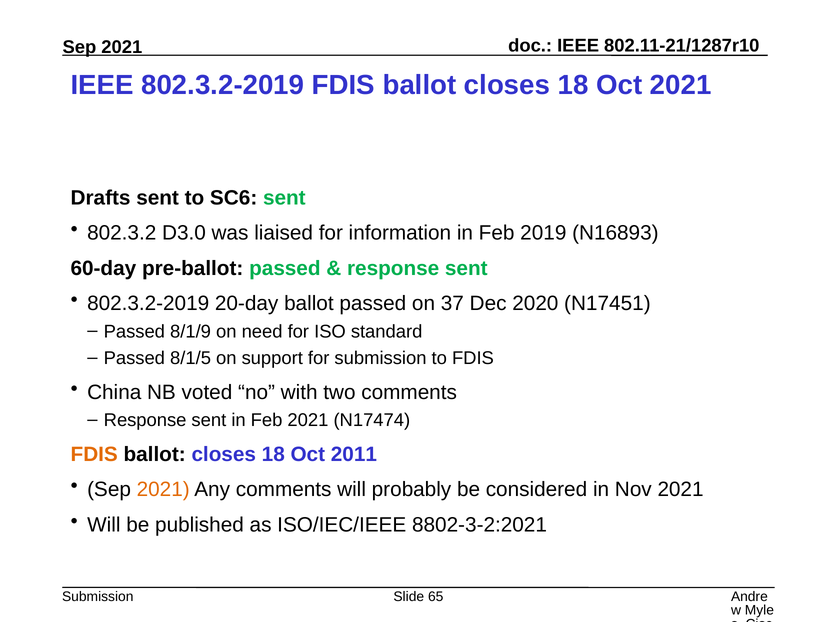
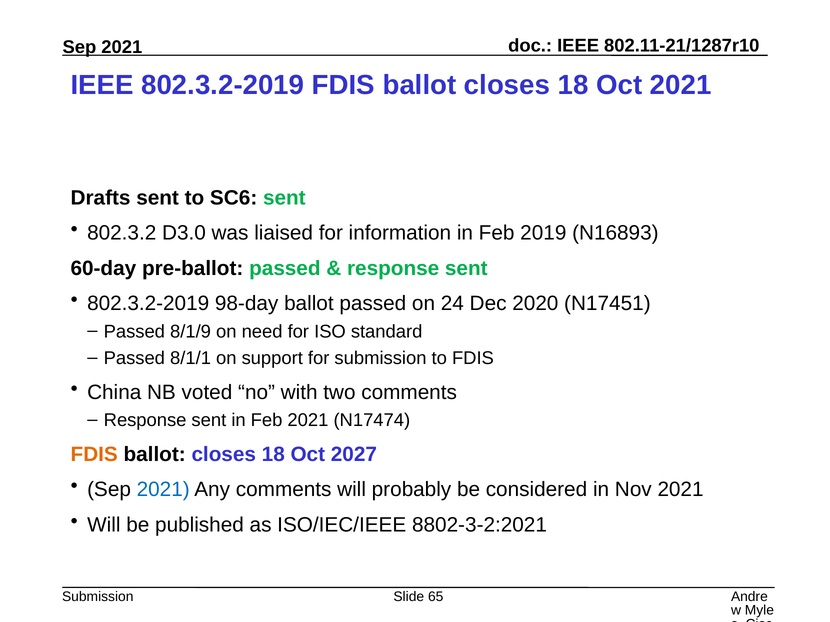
20-day: 20-day -> 98-day (247, 304)
37: 37 -> 24 (452, 304)
8/1/5: 8/1/5 -> 8/1/1 (191, 358)
2011: 2011 -> 2027 (354, 455)
2021 colour: orange -> blue (163, 490)
